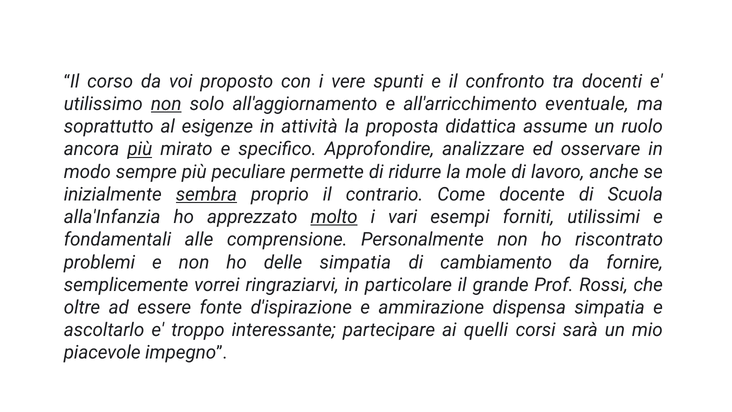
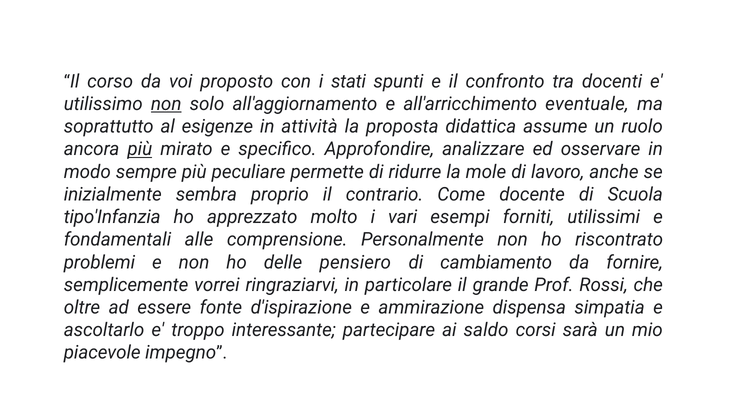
vere: vere -> stati (348, 81)
sembra underline: present -> none (206, 194)
alla'Infanzia: alla'Infanzia -> tipo'Infanzia (112, 217)
molto underline: present -> none (334, 217)
delle simpatia: simpatia -> pensiero (355, 262)
quelli: quelli -> saldo (486, 330)
